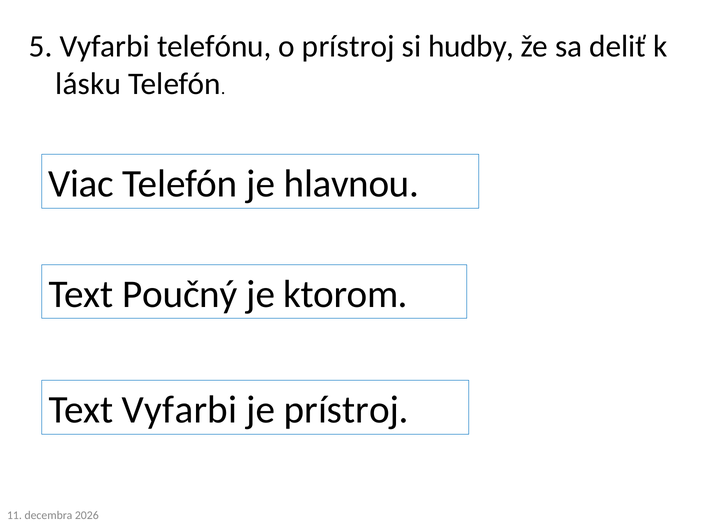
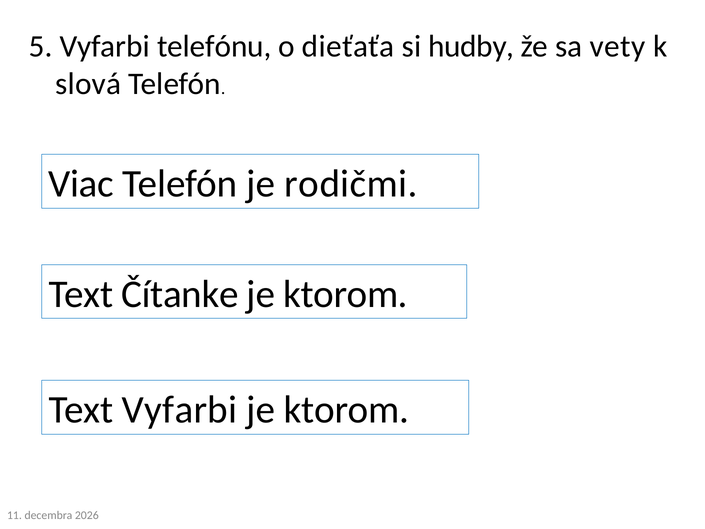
o prístroj: prístroj -> dieťaťa (348, 46)
deliť: deliť -> vety (618, 46)
lásku: lásku -> slová (88, 84)
hlavnou: hlavnou -> rodičmi (351, 184)
Poučný: Poučný -> Čítanke (180, 294)
prístroj: prístroj -> ktorom (346, 410)
